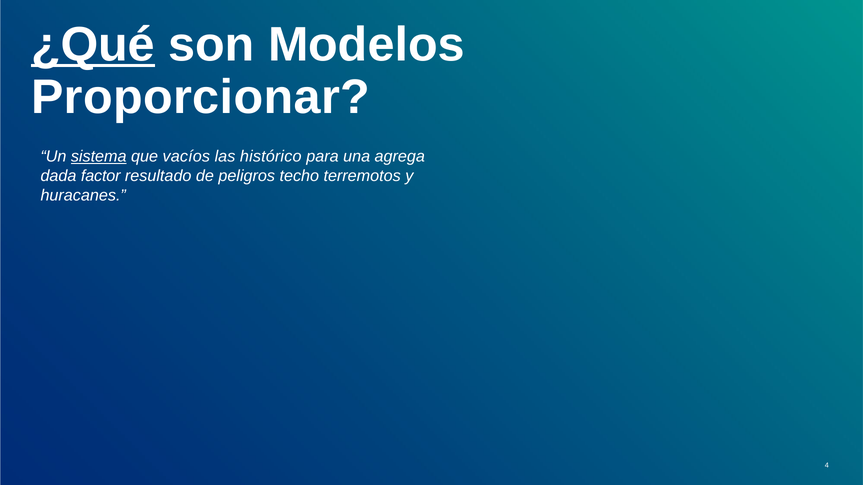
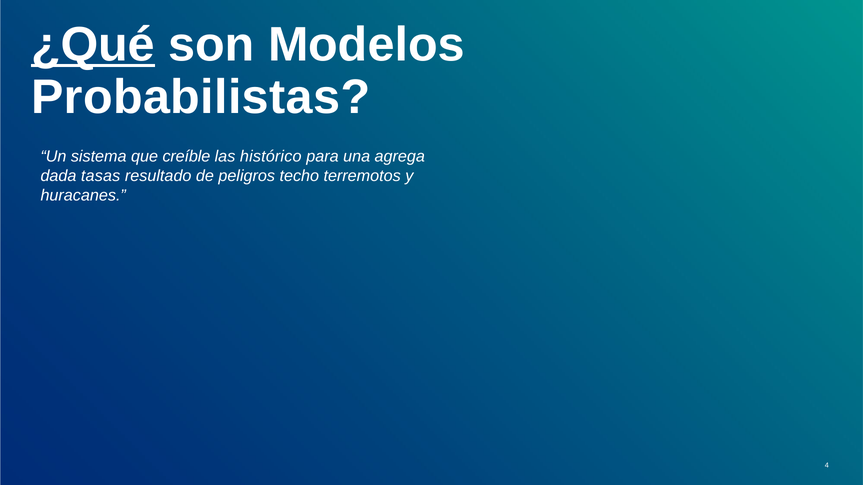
Proporcionar: Proporcionar -> Probabilistas (201, 97)
sistema underline: present -> none (99, 157)
vacíos: vacíos -> creíble (186, 157)
factor: factor -> tasas (101, 176)
